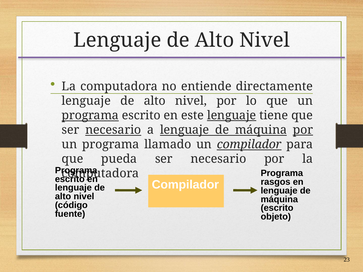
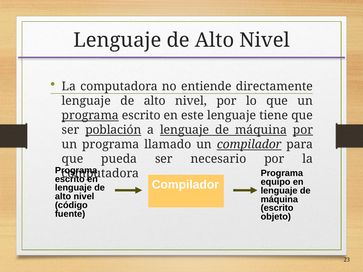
lenguaje underline: present -> none (232, 116)
necesario: necesario -> población (113, 130)
rasgos: rasgos -> equipo (276, 182)
